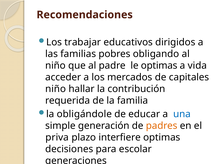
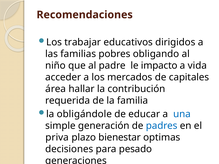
le optimas: optimas -> impacto (159, 66)
niño: niño -> área (56, 89)
padres colour: orange -> blue (162, 126)
interfiere: interfiere -> bienestar (120, 138)
escolar: escolar -> pesado (135, 149)
